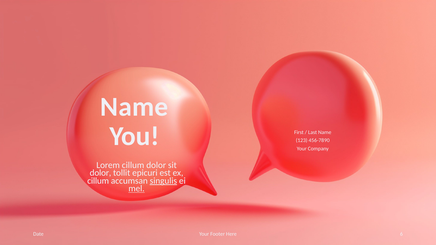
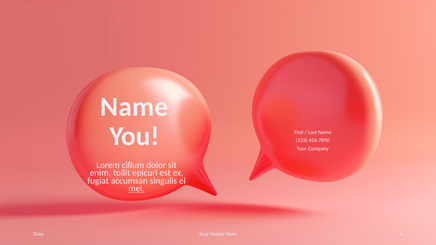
dolor: dolor -> enim (100, 173)
cillum: cillum -> fugiat (98, 181)
singulis underline: present -> none (163, 181)
